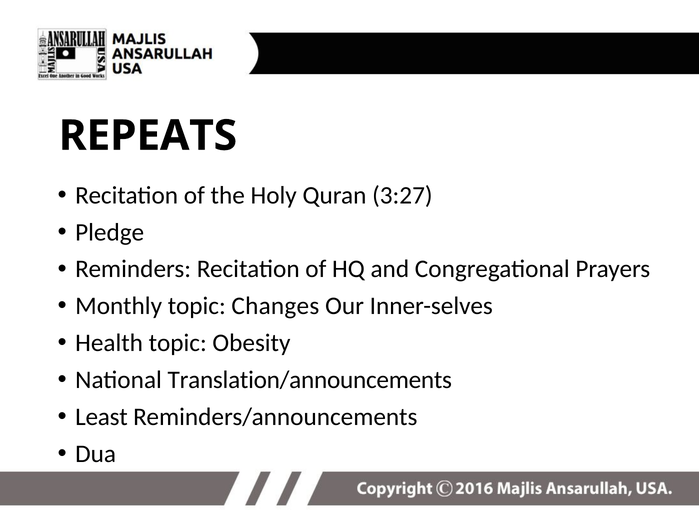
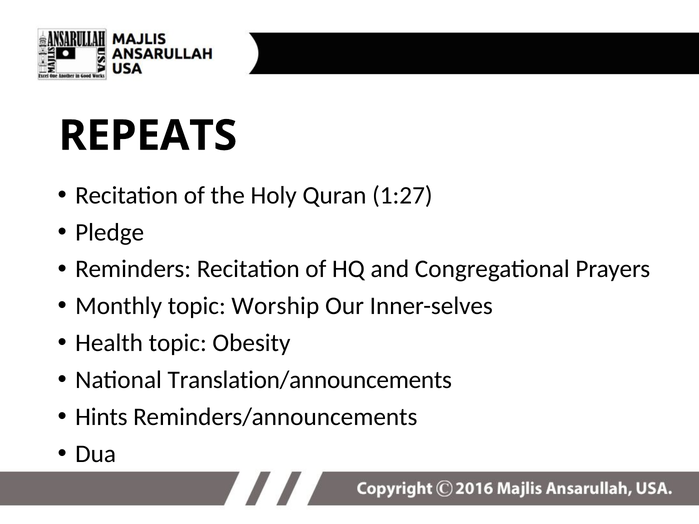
3:27: 3:27 -> 1:27 (402, 195)
Changes: Changes -> Worship (275, 306)
Least: Least -> Hints (101, 417)
